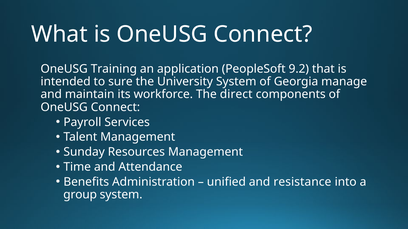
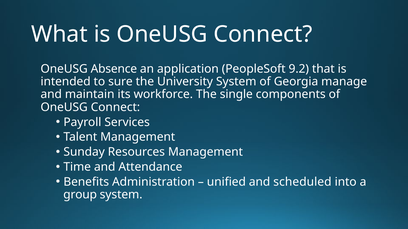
Training: Training -> Absence (114, 69)
direct: direct -> single (236, 95)
resistance: resistance -> scheduled (302, 182)
